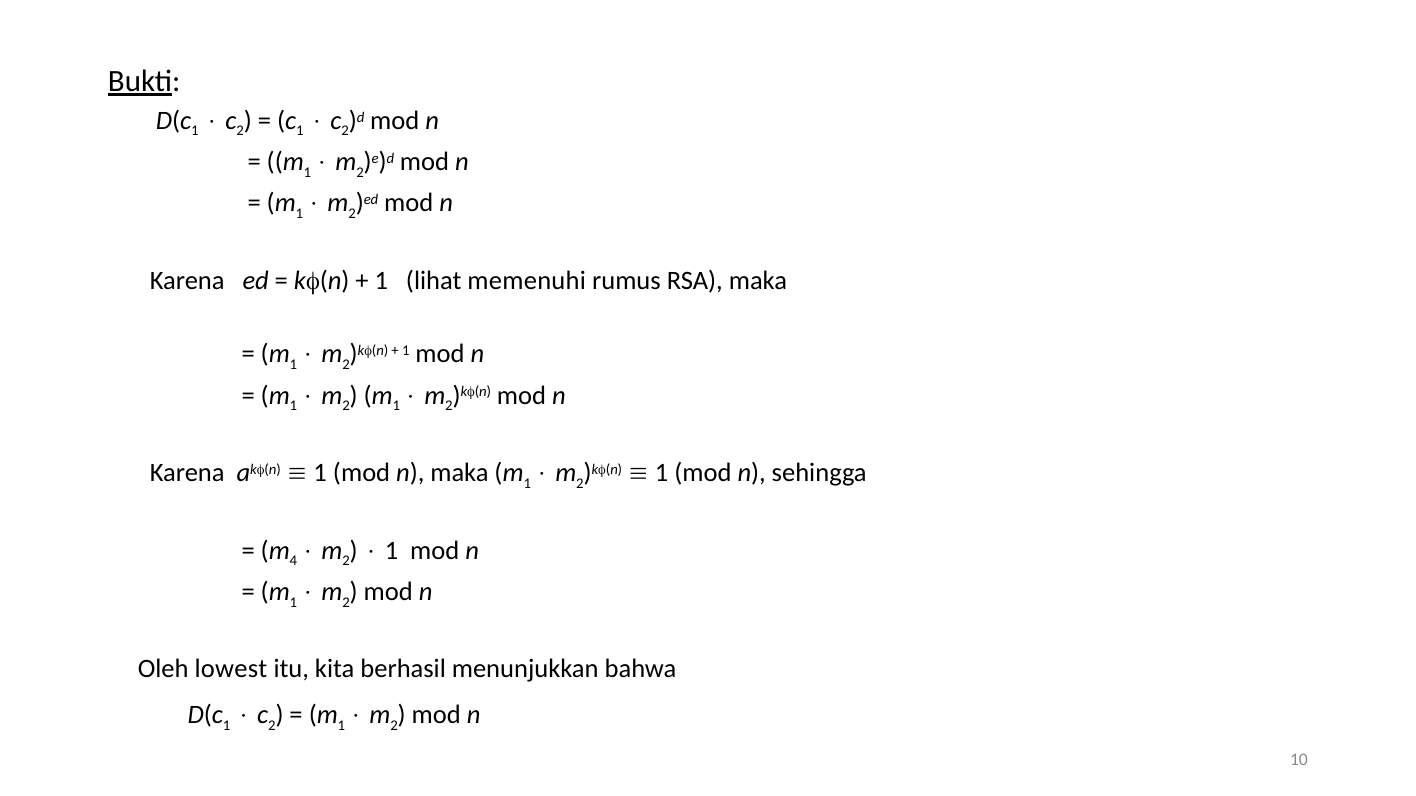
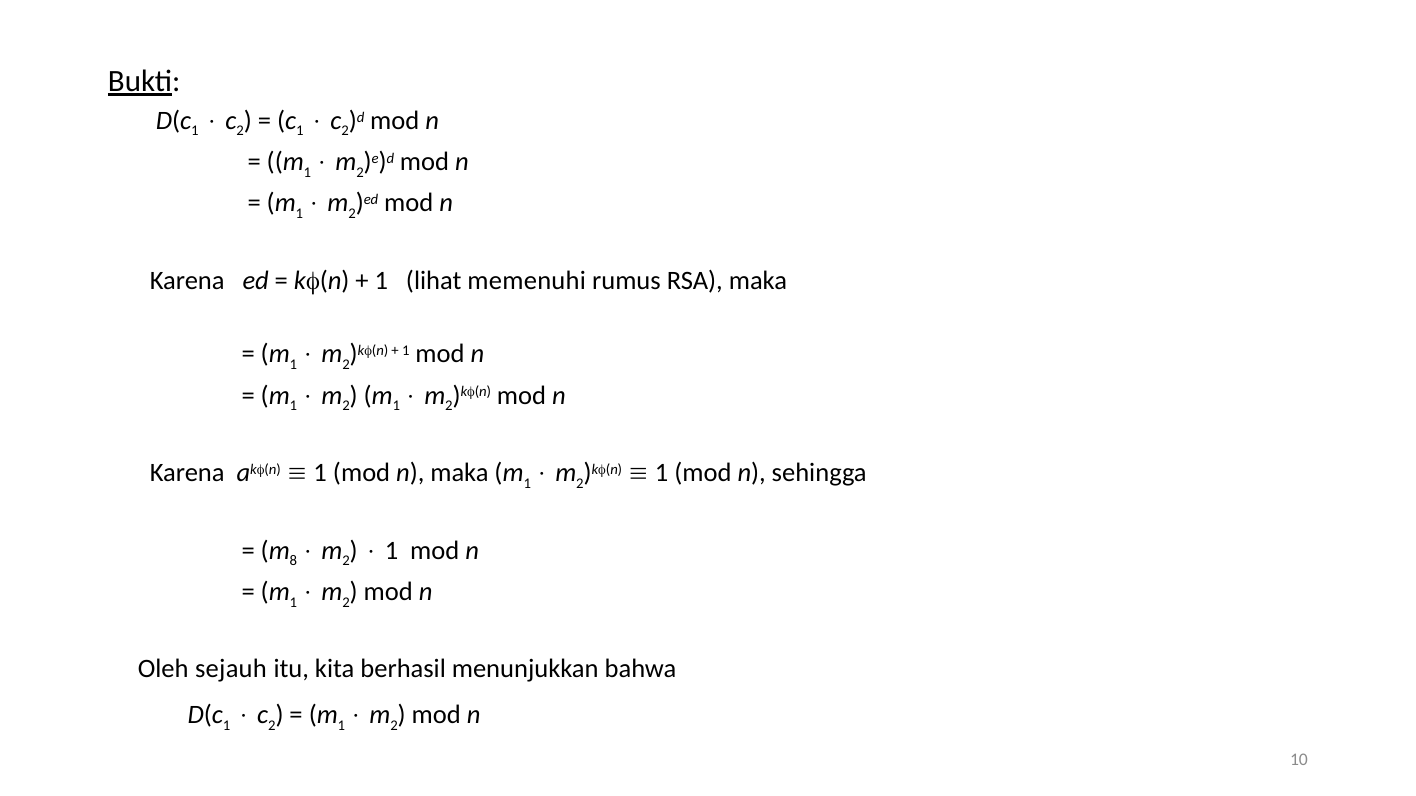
4: 4 -> 8 (293, 561)
lowest: lowest -> sejauh (231, 670)
